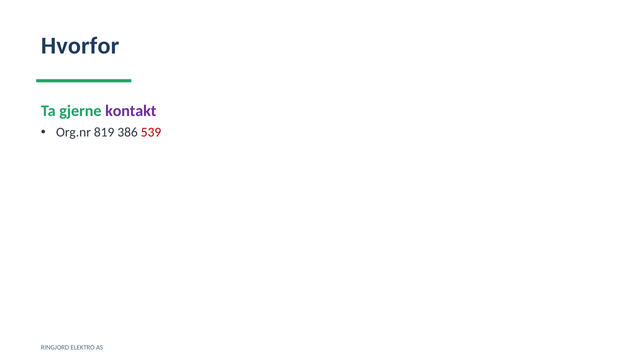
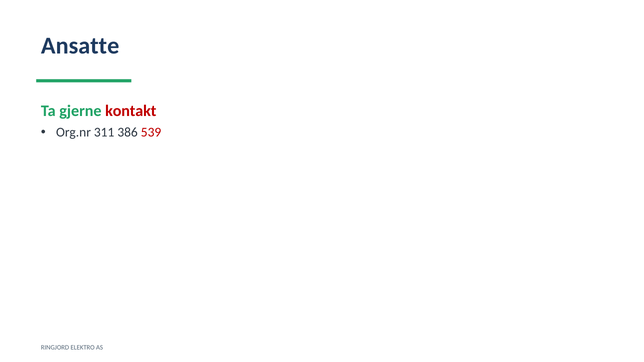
Hvorfor: Hvorfor -> Ansatte (80, 46)
kontakt colour: purple -> red (131, 111)
819: 819 -> 311 (104, 132)
